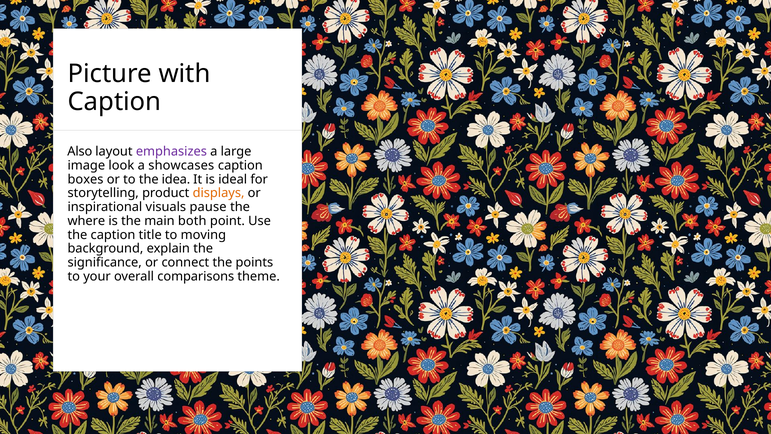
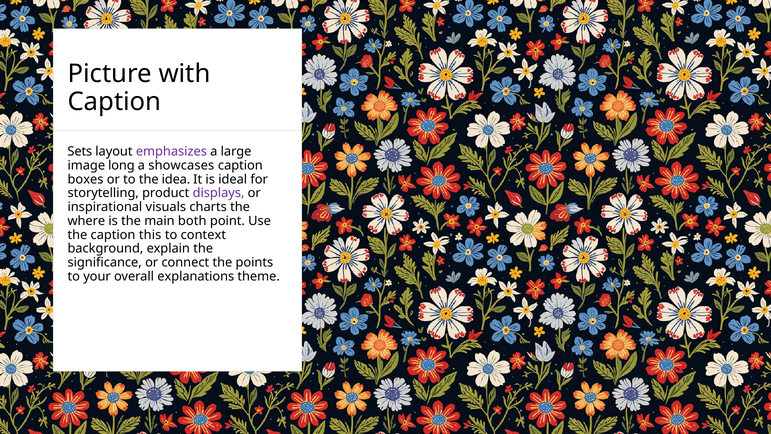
Also: Also -> Sets (80, 151)
look: look -> long (121, 165)
displays colour: orange -> purple (219, 193)
pause: pause -> charts (208, 207)
title: title -> this (150, 235)
moving: moving -> context (203, 235)
comparisons: comparisons -> explanations (196, 276)
